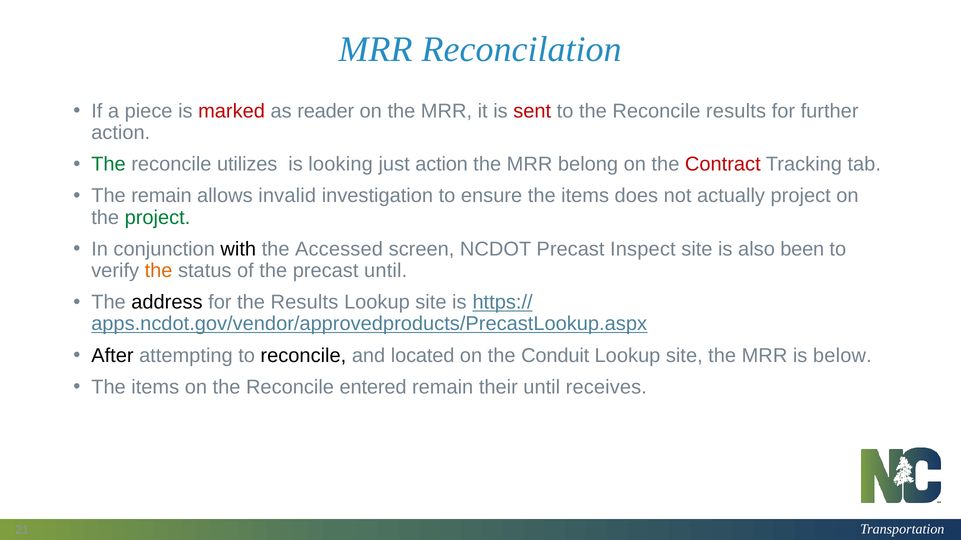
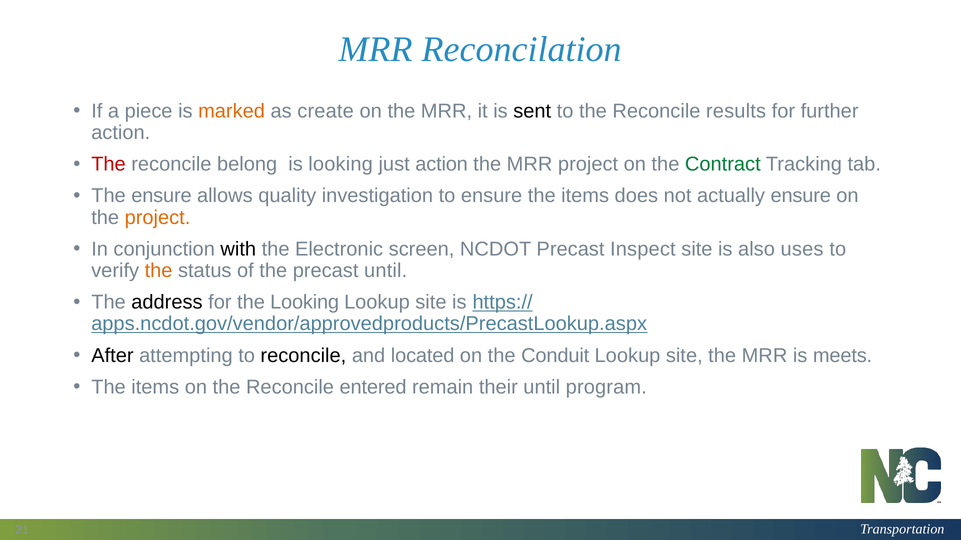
marked colour: red -> orange (232, 111)
reader: reader -> create (326, 111)
sent colour: red -> black (532, 111)
The colour: green -> red (109, 164)
utilizes: utilizes -> belong (247, 164)
MRR belong: belong -> project (588, 164)
Contract colour: red -> green (723, 164)
The remain: remain -> ensure (161, 196)
invalid: invalid -> quality (287, 196)
actually project: project -> ensure (801, 196)
project colour: green -> orange (157, 218)
Accessed: Accessed -> Electronic (339, 249)
been: been -> uses (802, 249)
the Results: Results -> Looking (305, 303)
below: below -> meets (843, 356)
receives: receives -> program (606, 387)
